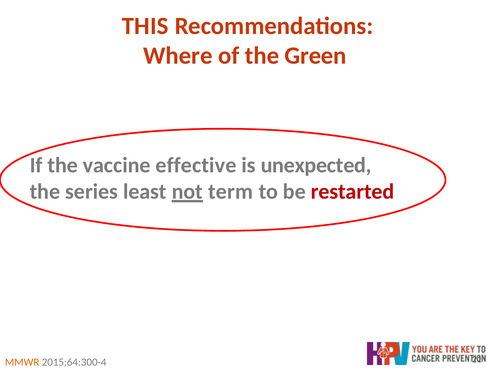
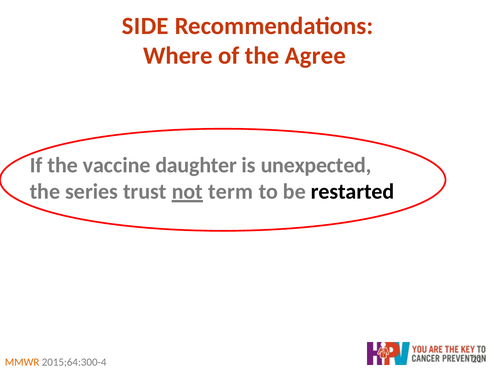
THIS: THIS -> SIDE (145, 26)
Green: Green -> Agree (315, 56)
effective: effective -> daughter (196, 165)
least: least -> trust (145, 192)
restarted colour: red -> black (353, 192)
